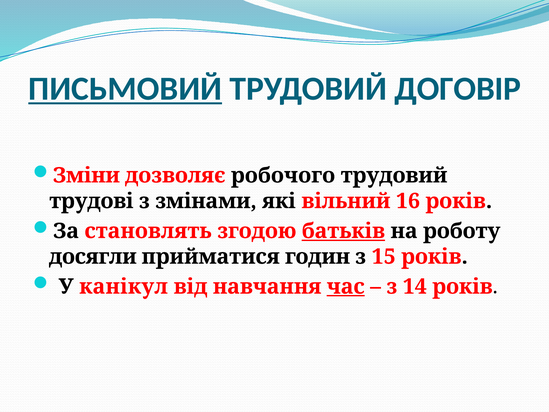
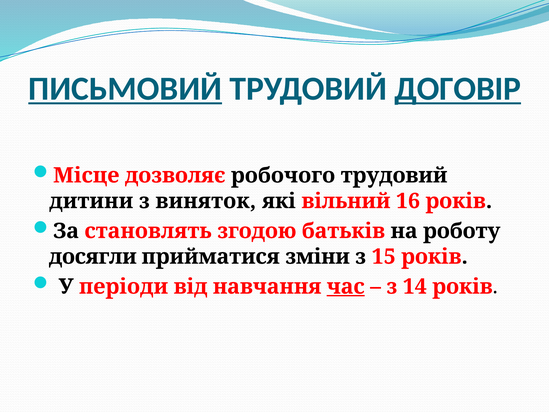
ДОГОВІР underline: none -> present (458, 89)
Зміни: Зміни -> Місце (86, 175)
трудові: трудові -> дитини (91, 201)
змінами: змінами -> виняток (206, 201)
батьків underline: present -> none (343, 231)
годин: годин -> зміни (318, 257)
канікул: канікул -> періоди (124, 286)
